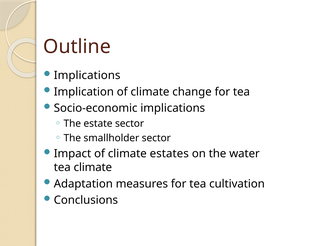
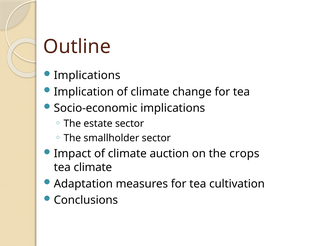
estates: estates -> auction (169, 154)
water: water -> crops (244, 154)
